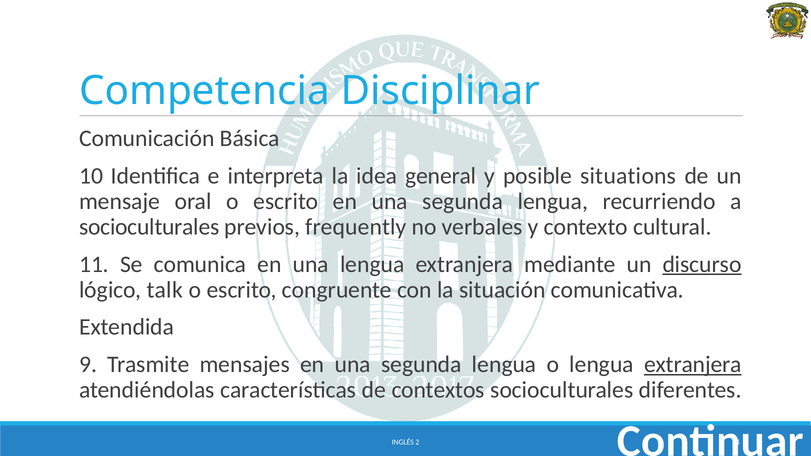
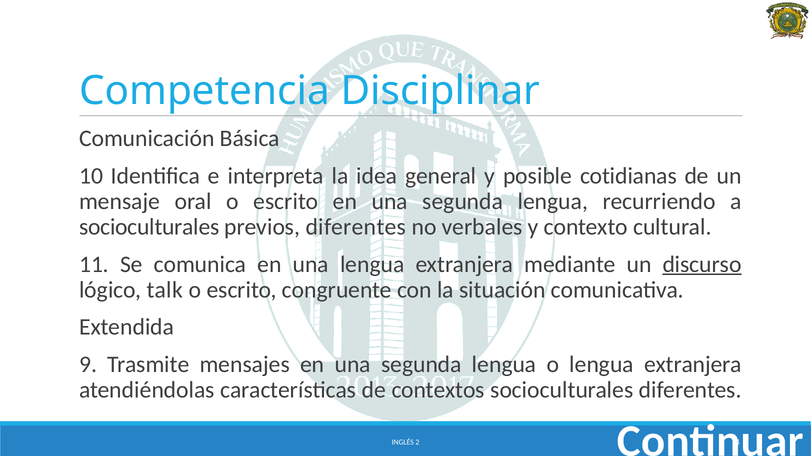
situations: situations -> cotidianas (628, 176)
previos frequently: frequently -> diferentes (356, 227)
extranjera underline: present -> none (693, 365)
